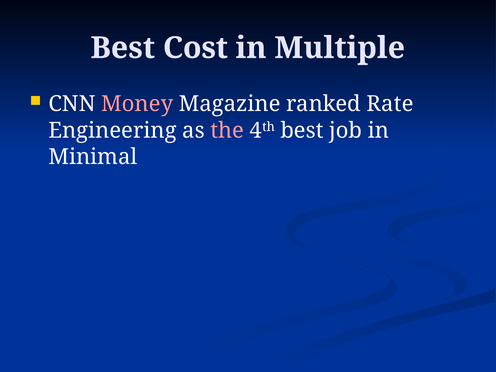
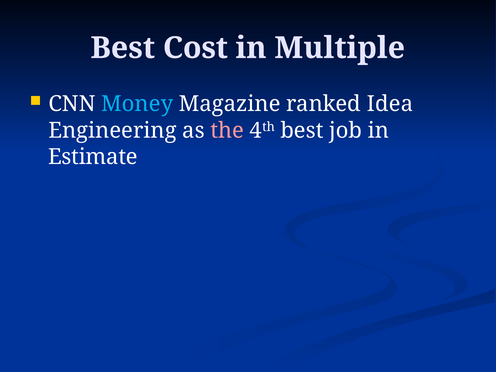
Money colour: pink -> light blue (137, 104)
Rate: Rate -> Idea (390, 104)
Minimal: Minimal -> Estimate (93, 157)
